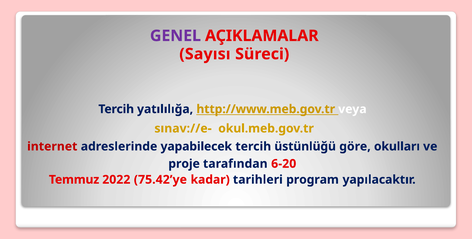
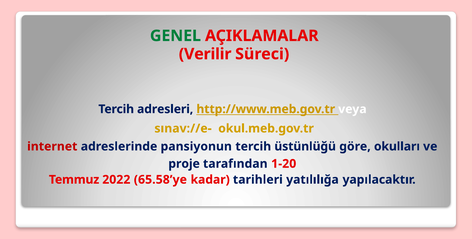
GENEL colour: purple -> green (175, 36)
Sayısı: Sayısı -> Verilir (205, 54)
yatılılığa: yatılılığa -> adresleri (165, 109)
yapabilecek: yapabilecek -> pansiyonun (196, 147)
6-20: 6-20 -> 1-20 (284, 164)
75.42’ye: 75.42’ye -> 65.58’ye (160, 180)
program: program -> yatılılığa (312, 180)
